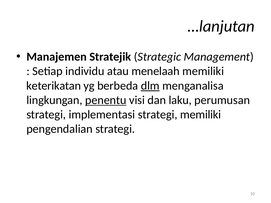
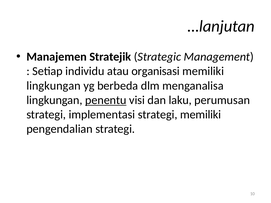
menelaah: menelaah -> organisasi (156, 71)
keterikatan: keterikatan -> lingkungan (54, 86)
dlm underline: present -> none (150, 86)
